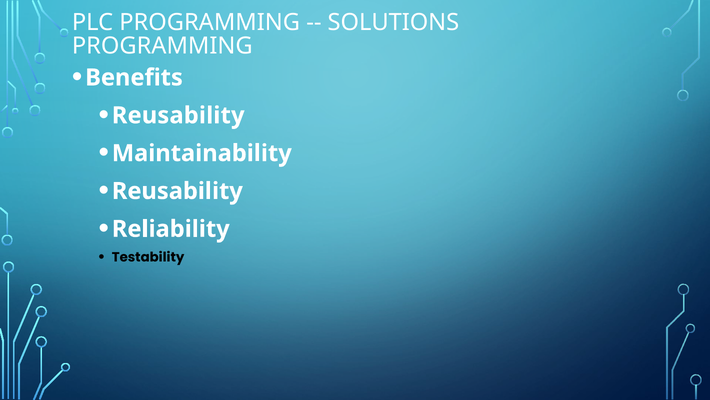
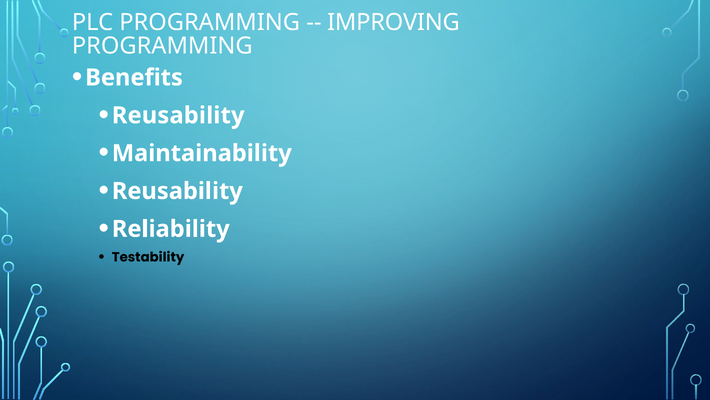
SOLUTIONS: SOLUTIONS -> IMPROVING (393, 23)
